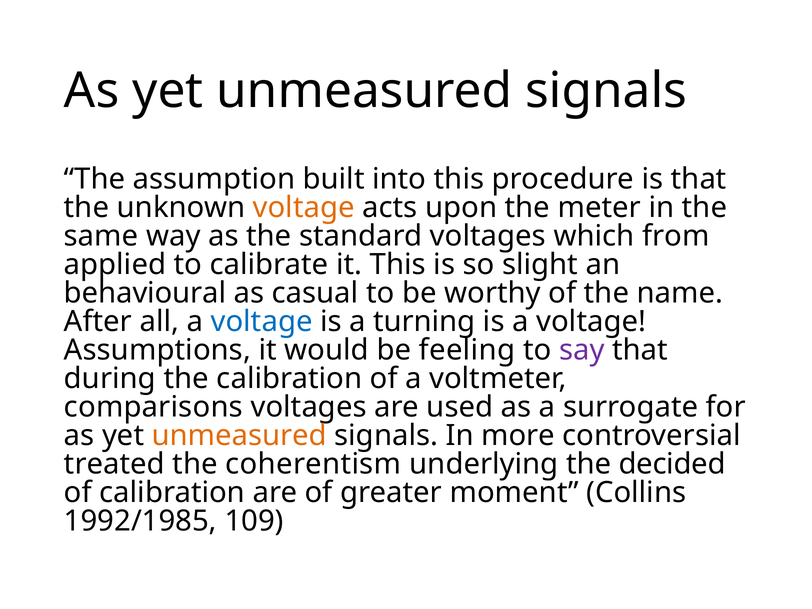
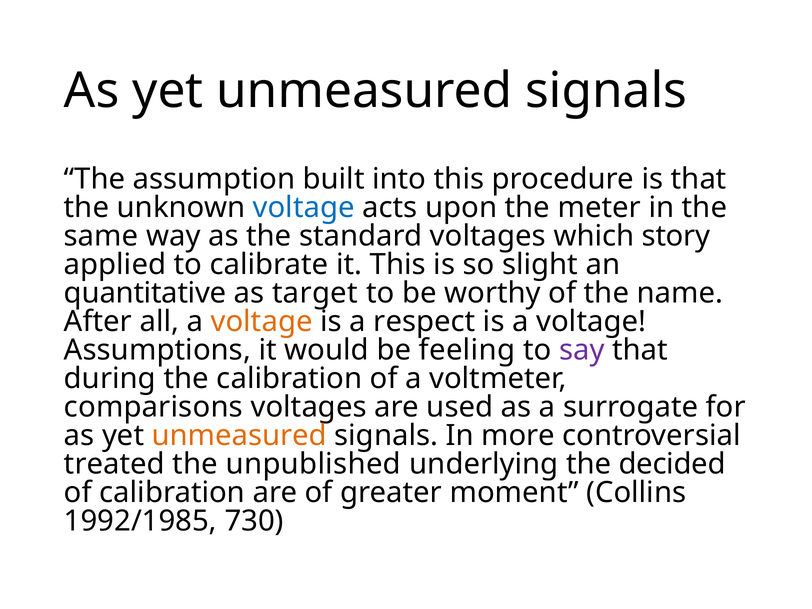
voltage colour: orange -> blue (304, 208)
from: from -> story (676, 236)
behavioural: behavioural -> quantitative (145, 293)
casual: casual -> target (315, 293)
voltage colour: blue -> orange (262, 322)
turning: turning -> respect (424, 322)
coherentism: coherentism -> unpublished (313, 464)
109: 109 -> 730 (254, 521)
